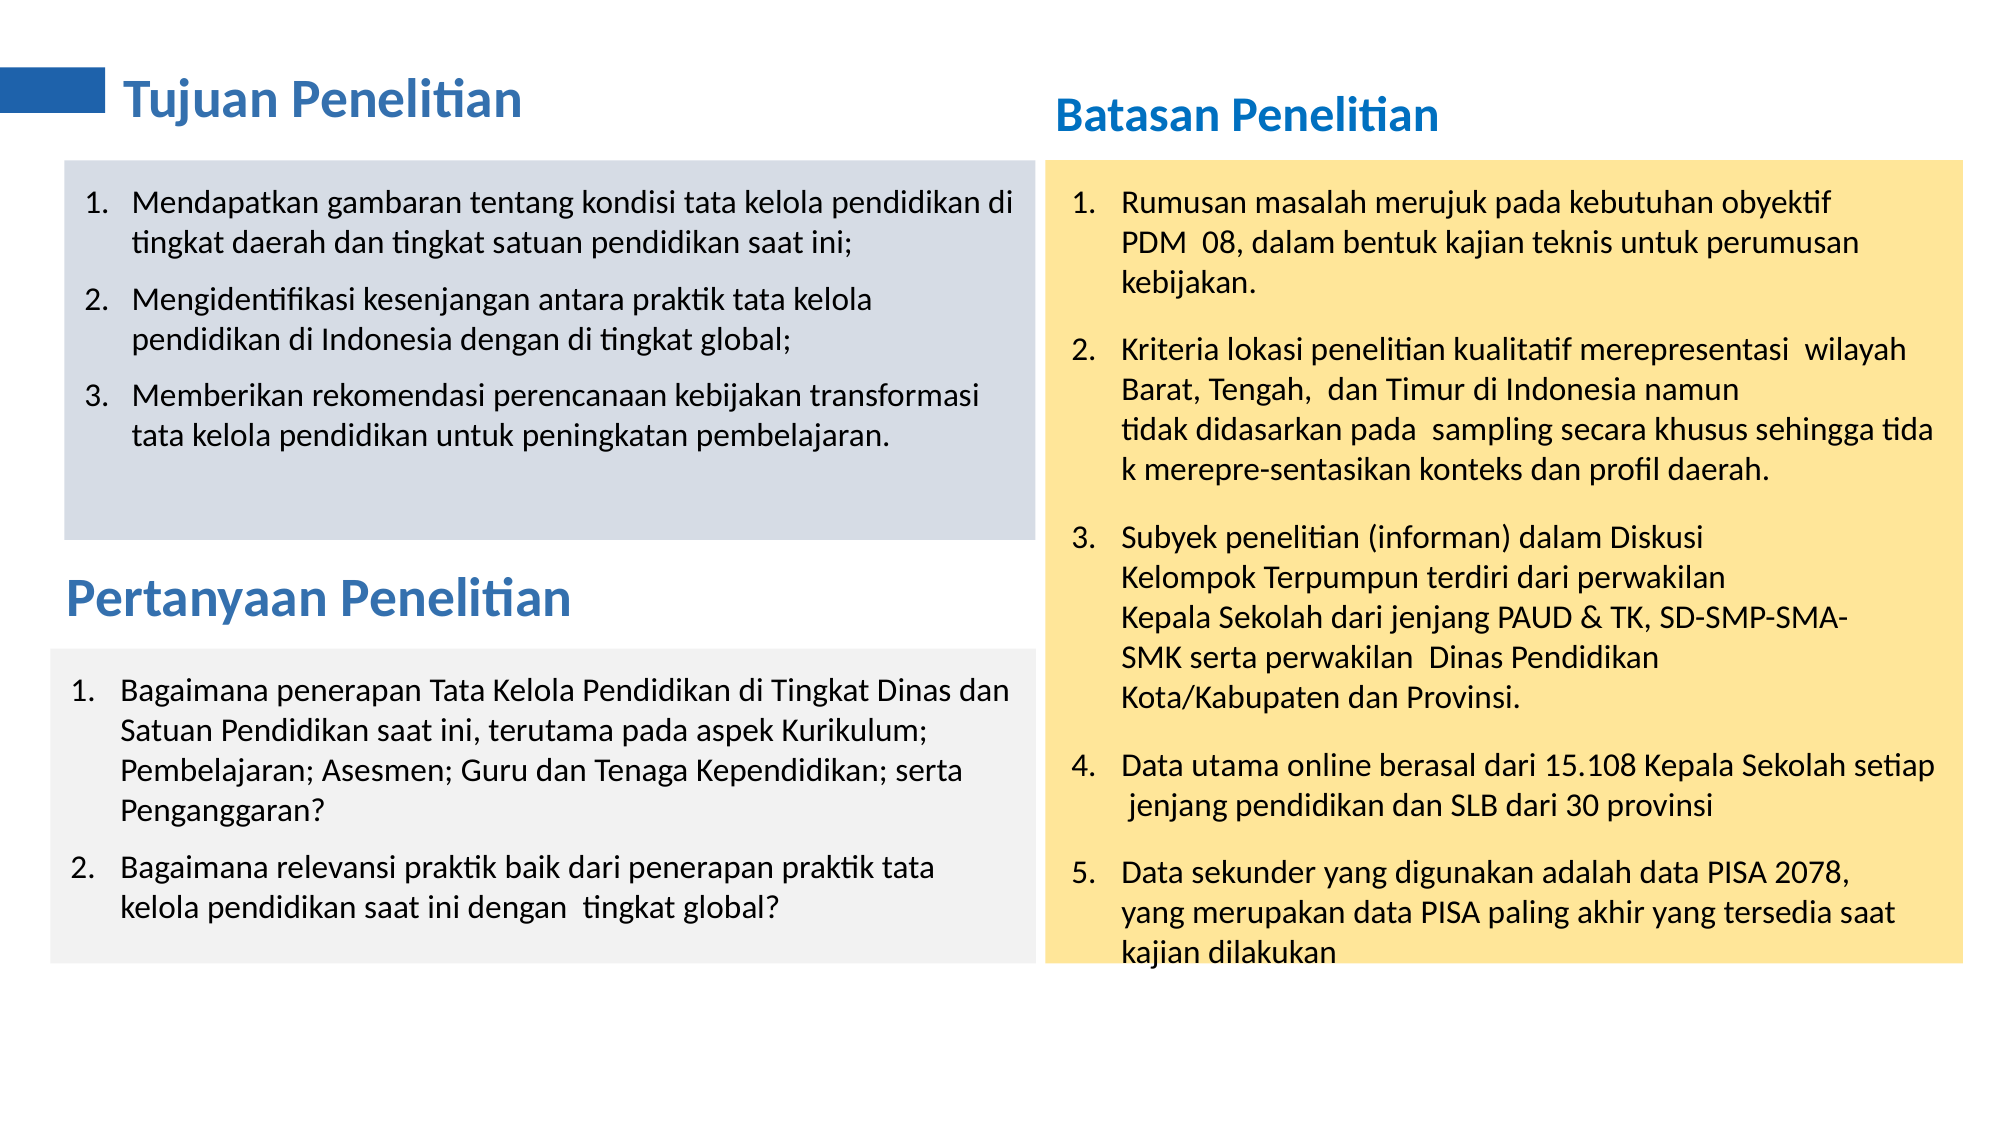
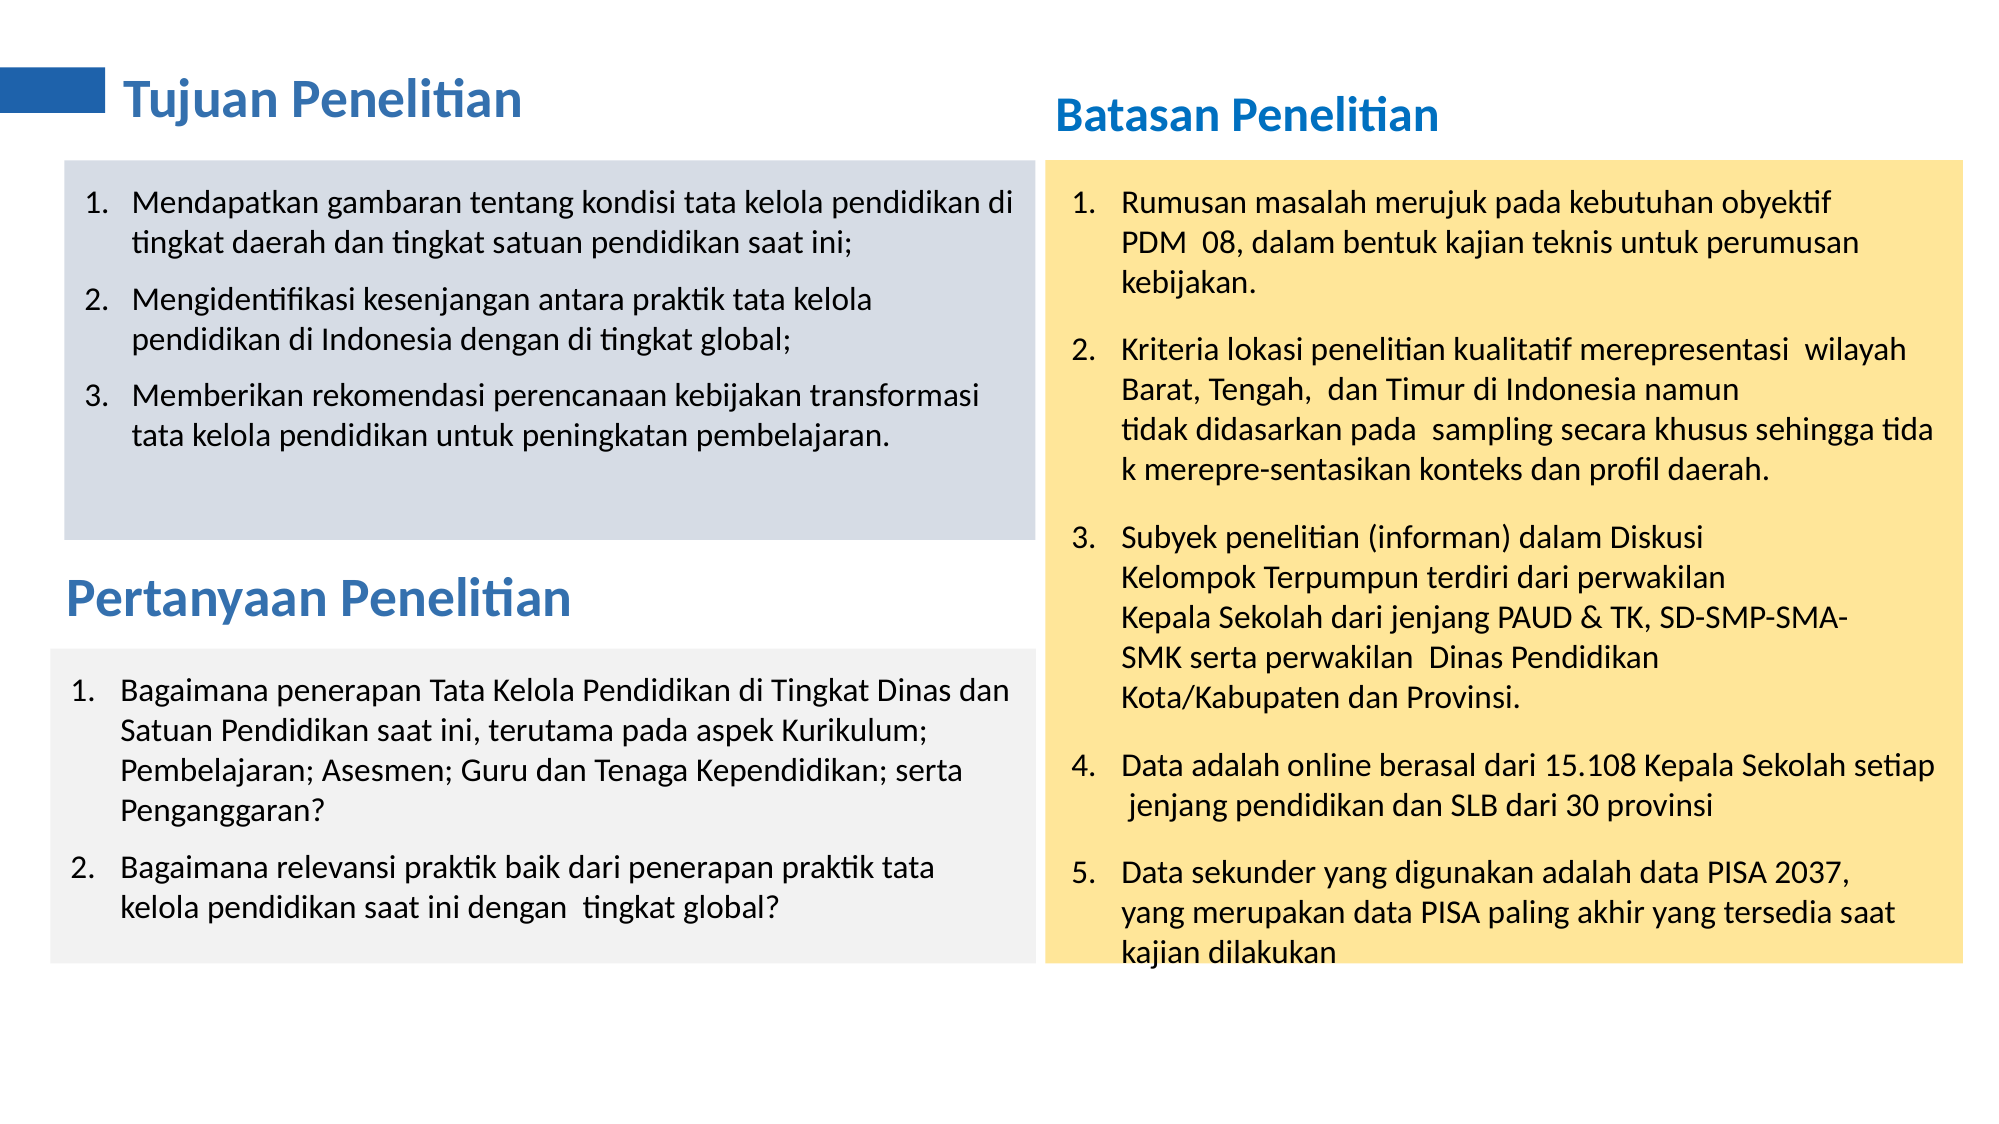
Data utama: utama -> adalah (1236, 765)
2078: 2078 -> 2037 (1812, 873)
